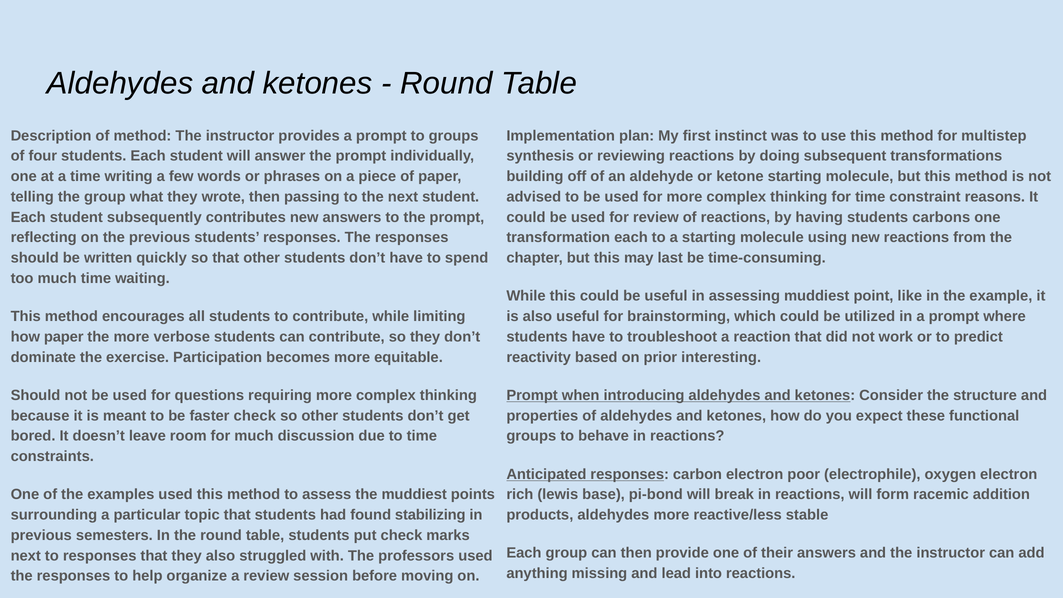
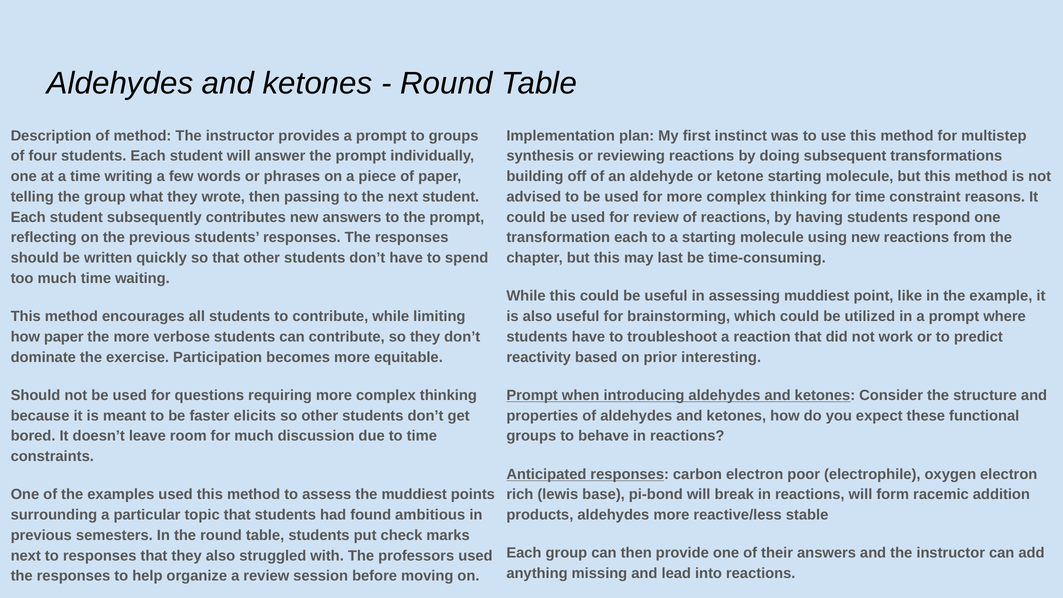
carbons: carbons -> respond (941, 217)
faster check: check -> elicits (255, 416)
stabilizing: stabilizing -> ambitious (430, 515)
